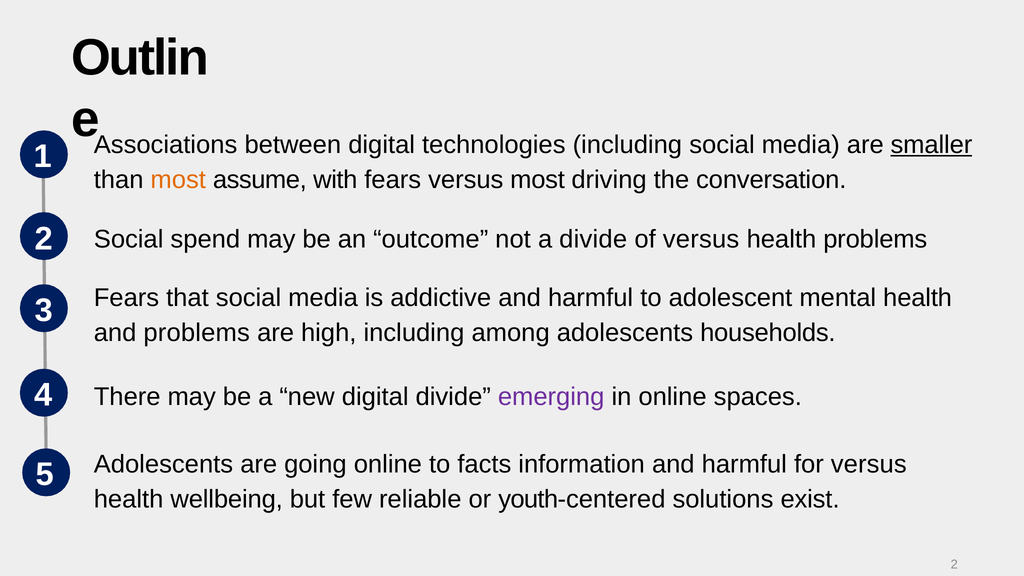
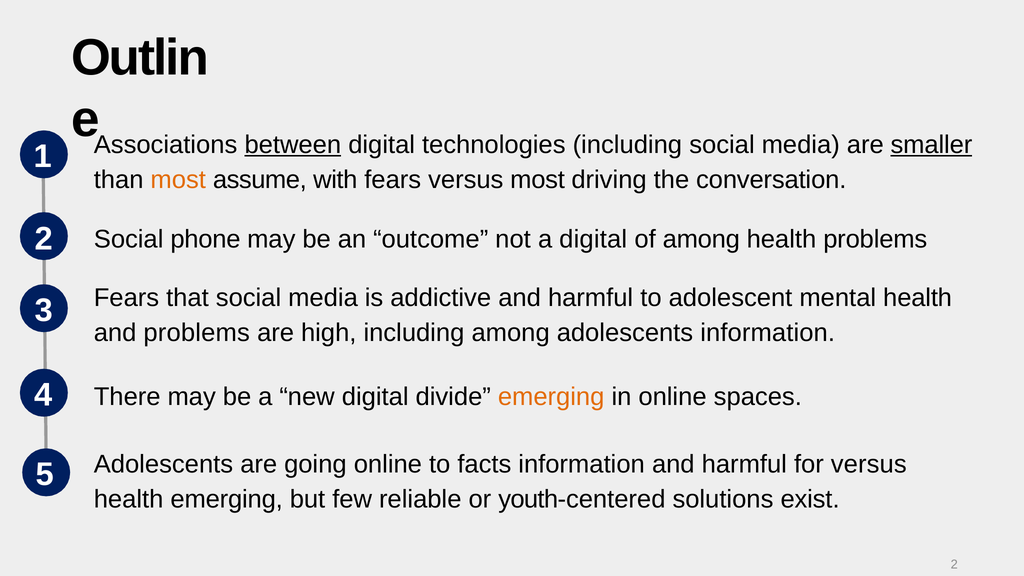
between underline: none -> present (293, 145)
spend: spend -> phone (205, 239)
a divide: divide -> digital (593, 239)
of versus: versus -> among (701, 239)
adolescents households: households -> information (768, 333)
emerging colour: purple -> orange (551, 397)
health wellbeing: wellbeing -> emerging (227, 499)
